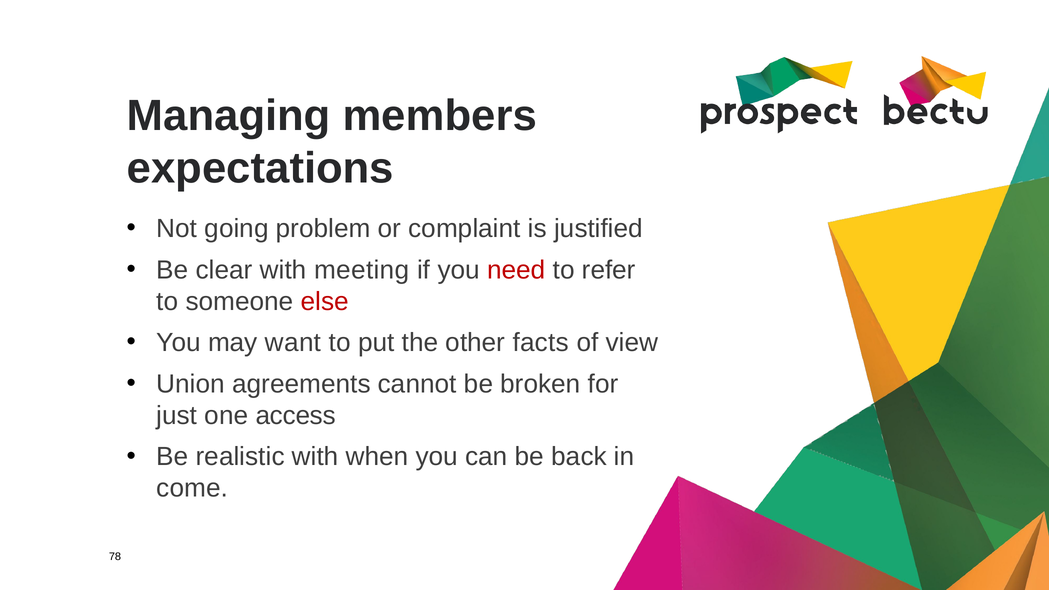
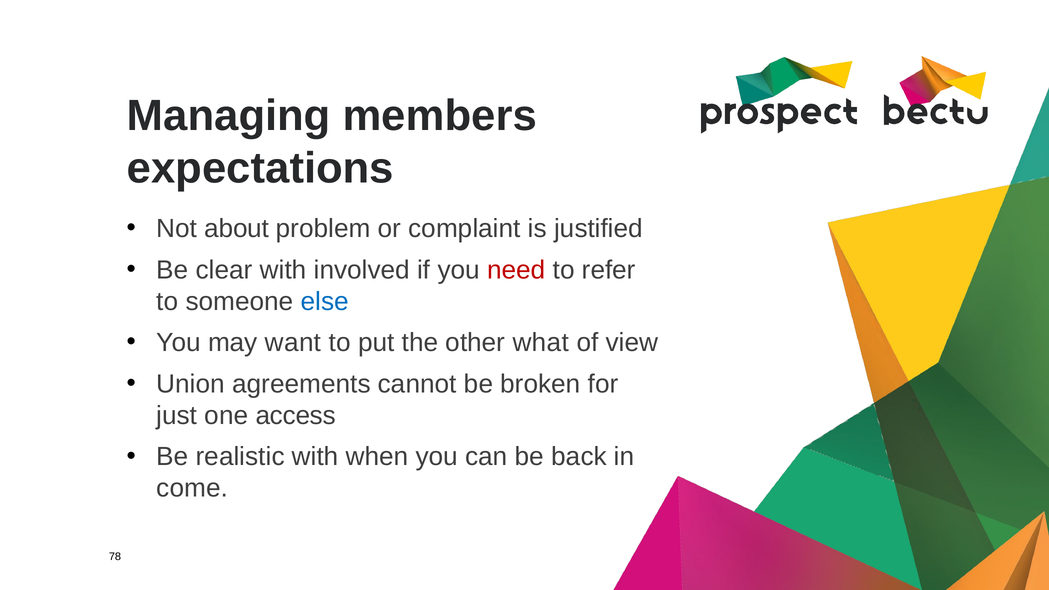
going: going -> about (237, 229)
meeting: meeting -> involved (362, 270)
else colour: red -> blue (325, 301)
facts: facts -> what (541, 343)
